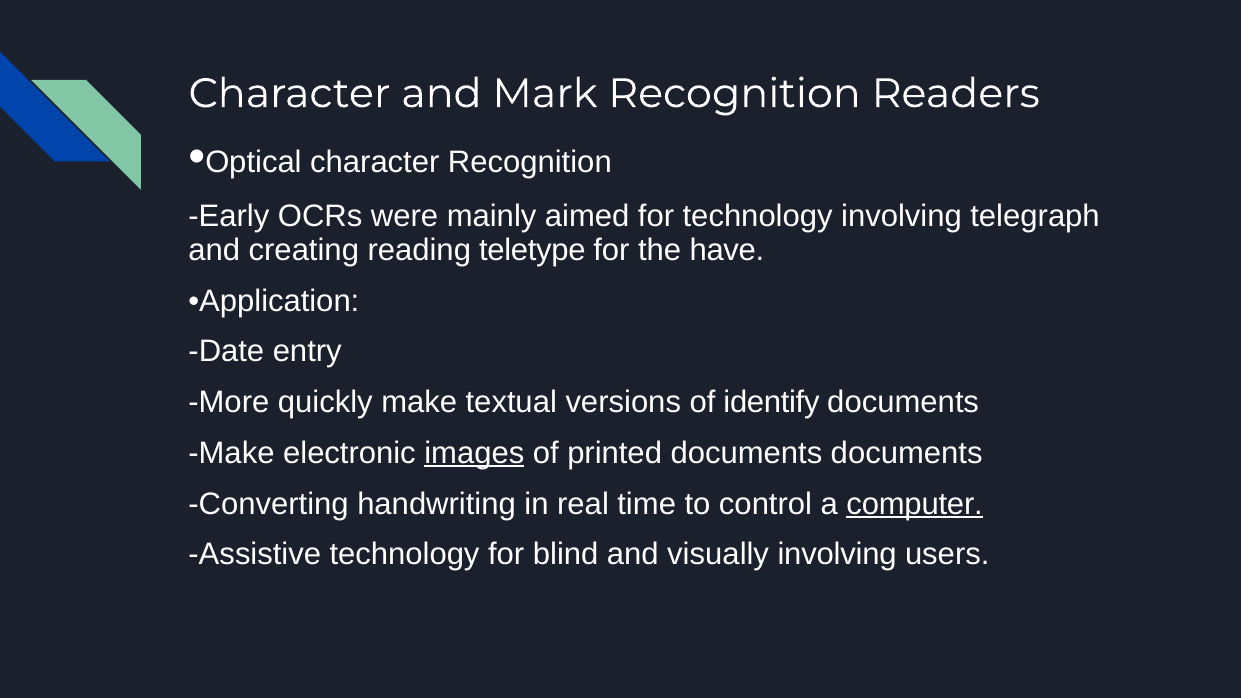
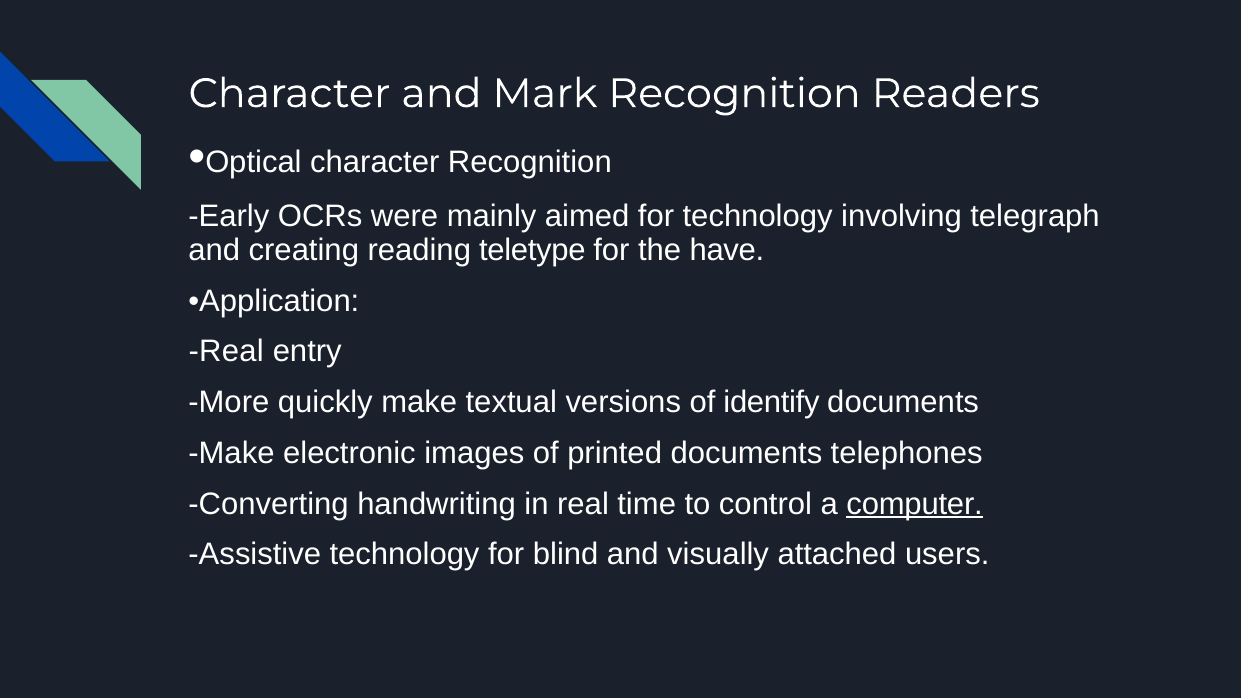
Date: Date -> Real (226, 352)
images underline: present -> none (474, 453)
documents documents: documents -> telephones (907, 453)
visually involving: involving -> attached (837, 555)
